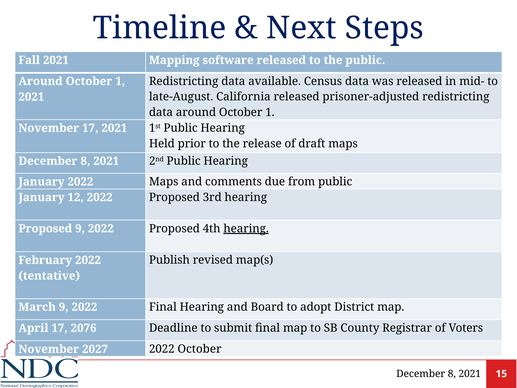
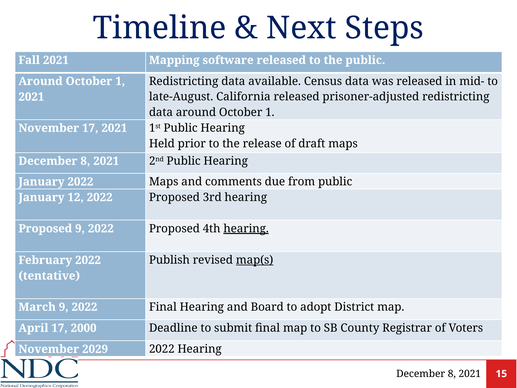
map(s underline: none -> present (255, 260)
2076: 2076 -> 2000 (84, 328)
2027: 2027 -> 2029 (95, 349)
2022 October: October -> Hearing (200, 349)
